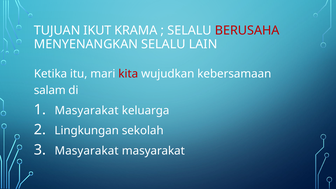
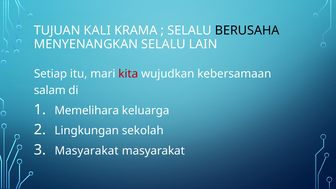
IKUT: IKUT -> KALI (97, 31)
BERUSAHA colour: red -> black (247, 31)
Ketika: Ketika -> Setiap (51, 74)
Masyarakat: Masyarakat -> Memelihara (87, 111)
